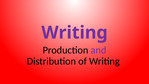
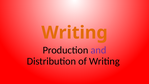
Writing colour: purple -> orange (75, 33)
